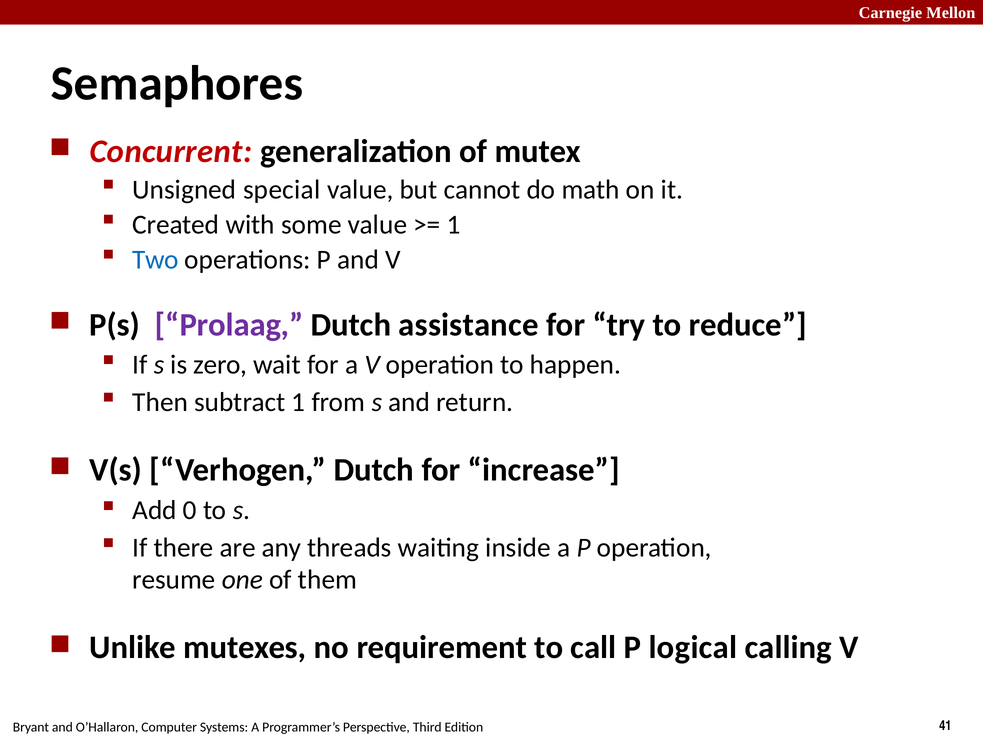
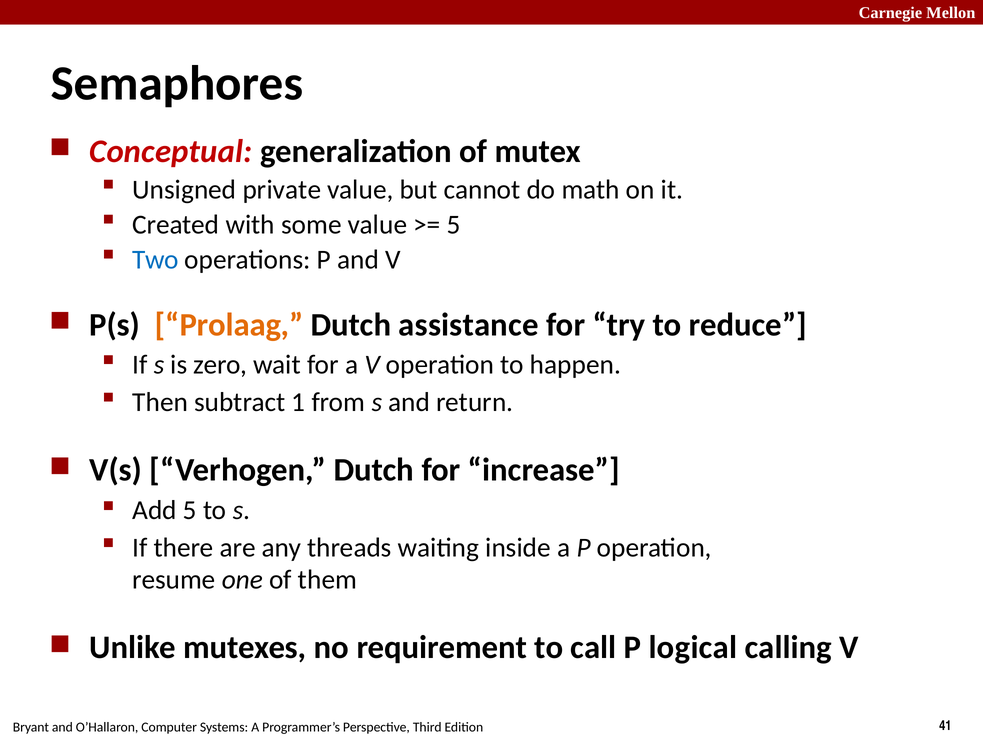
Concurrent: Concurrent -> Conceptual (171, 151)
special: special -> private (282, 189)
1: 1 -> 5 (454, 224)
Prolaag colour: purple -> orange (229, 325)
Add 0: 0 -> 5 (190, 510)
